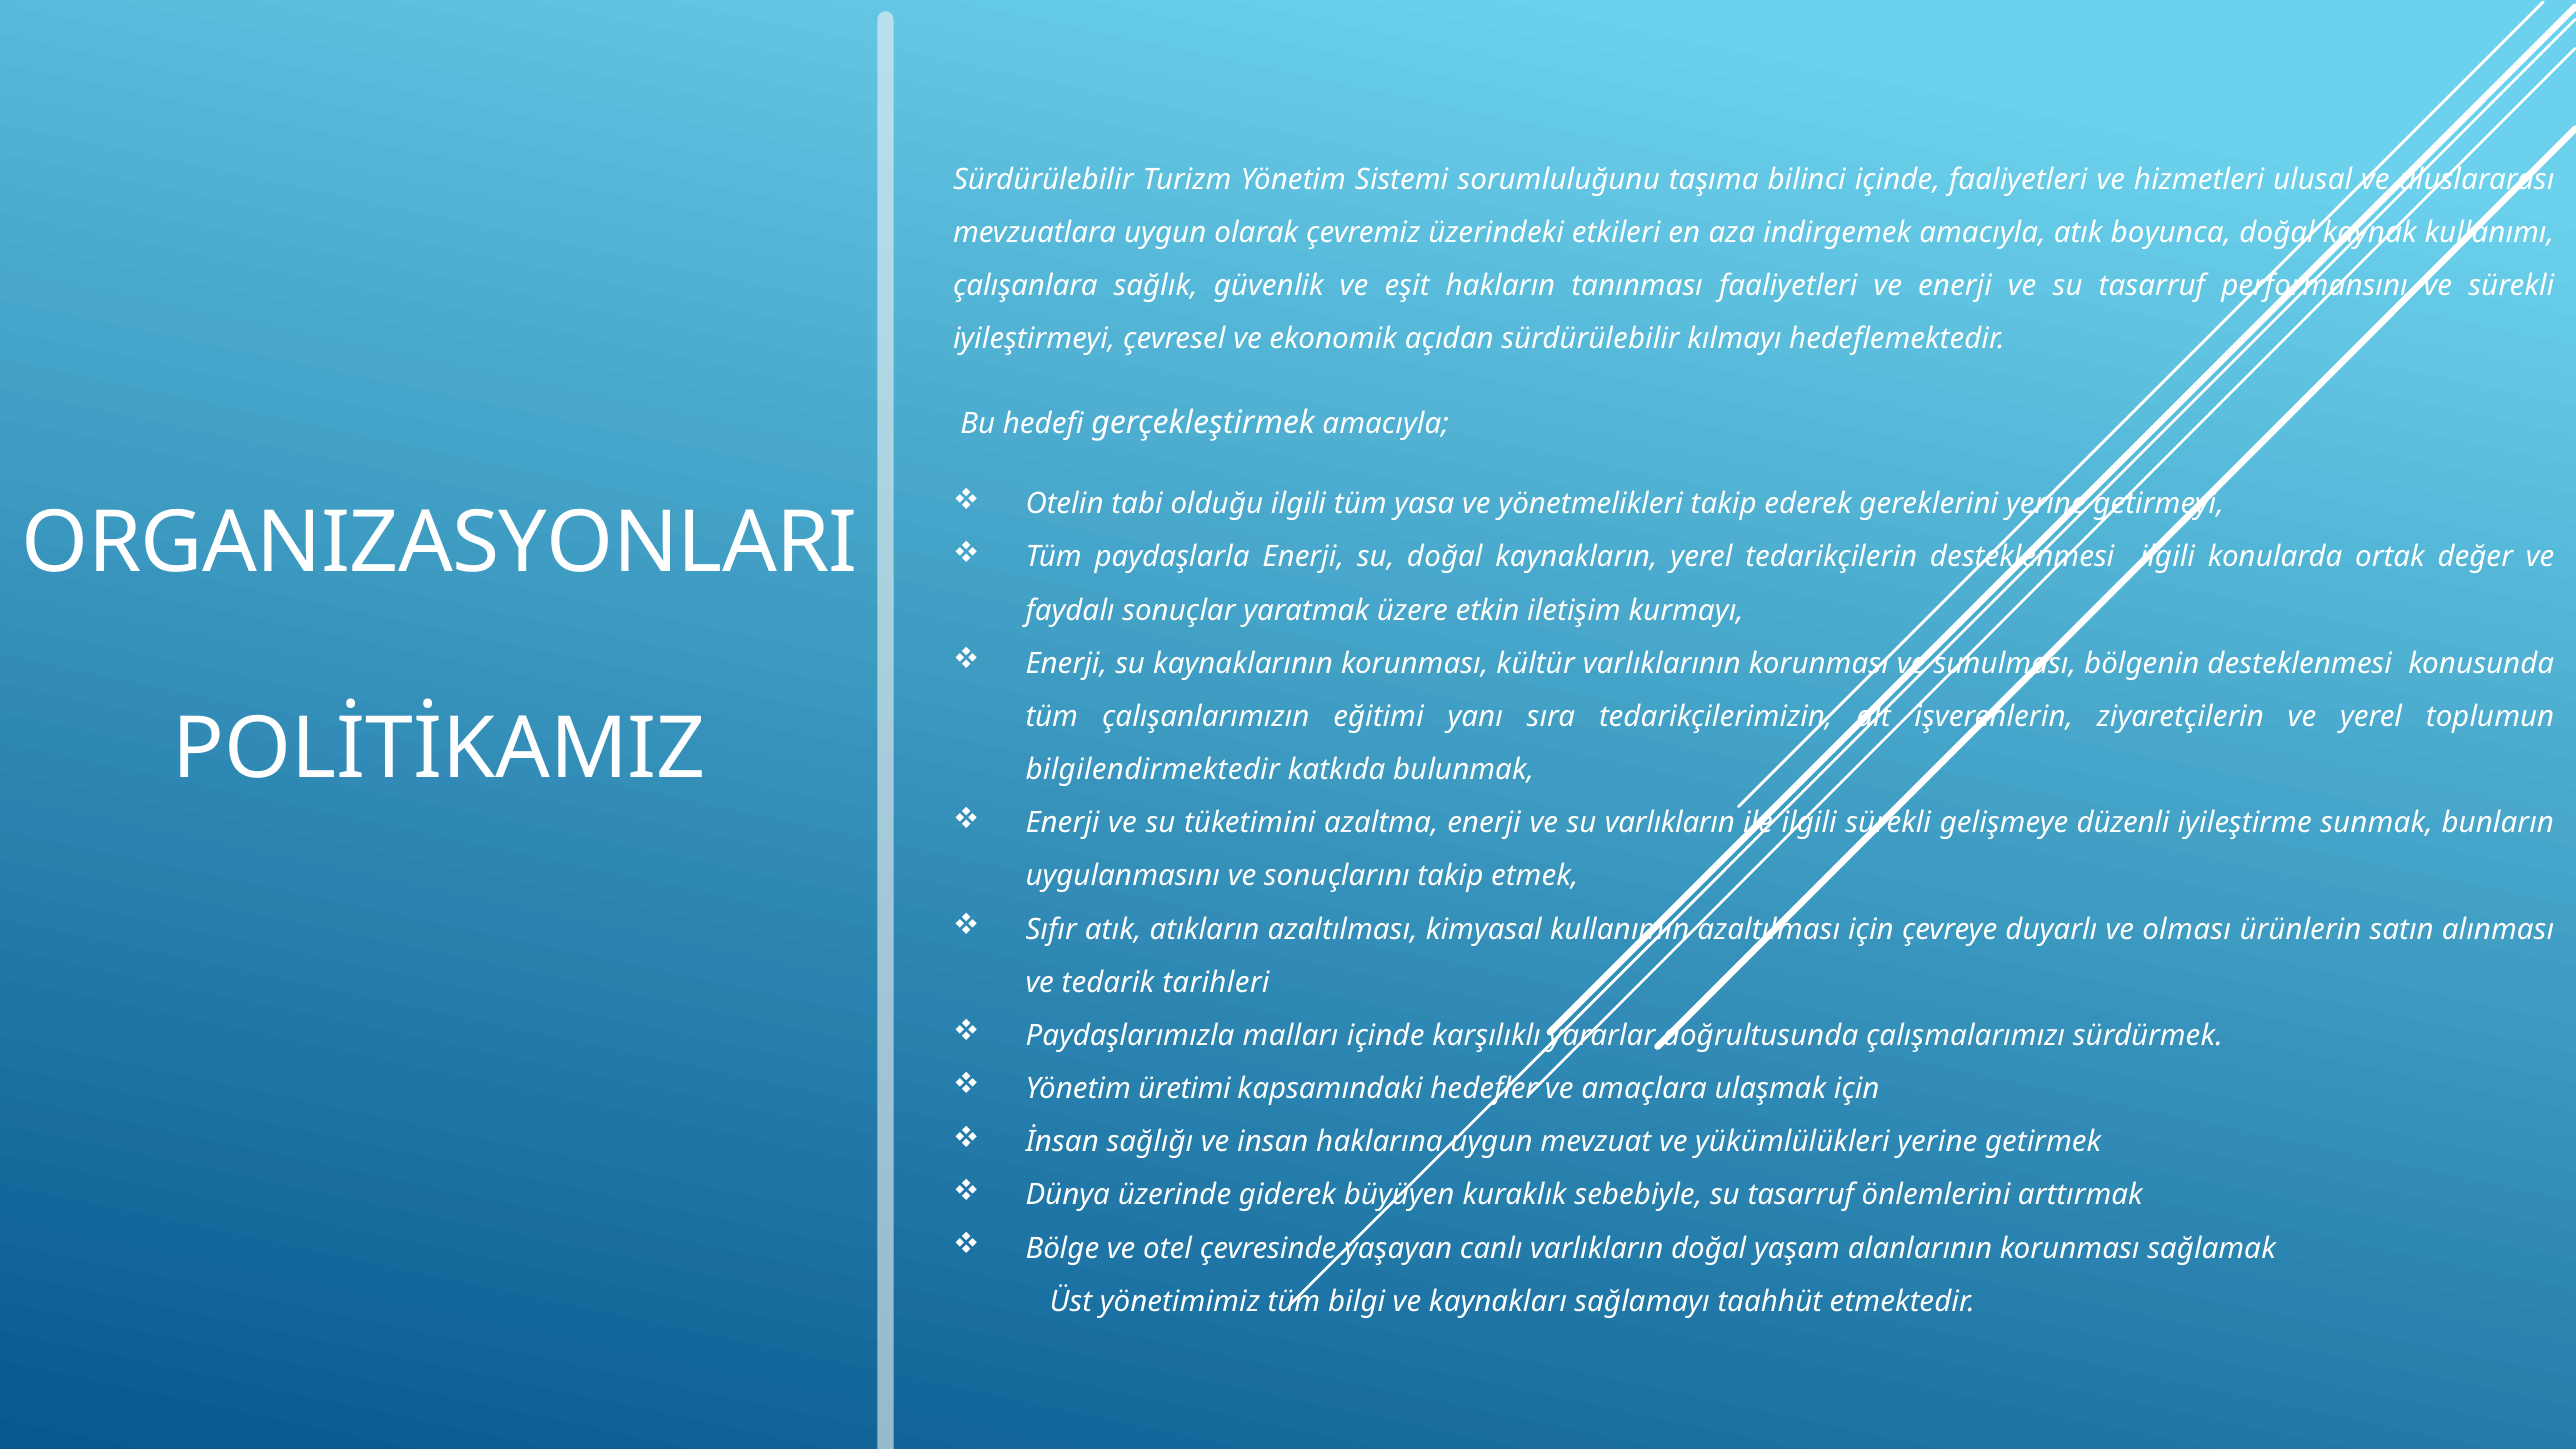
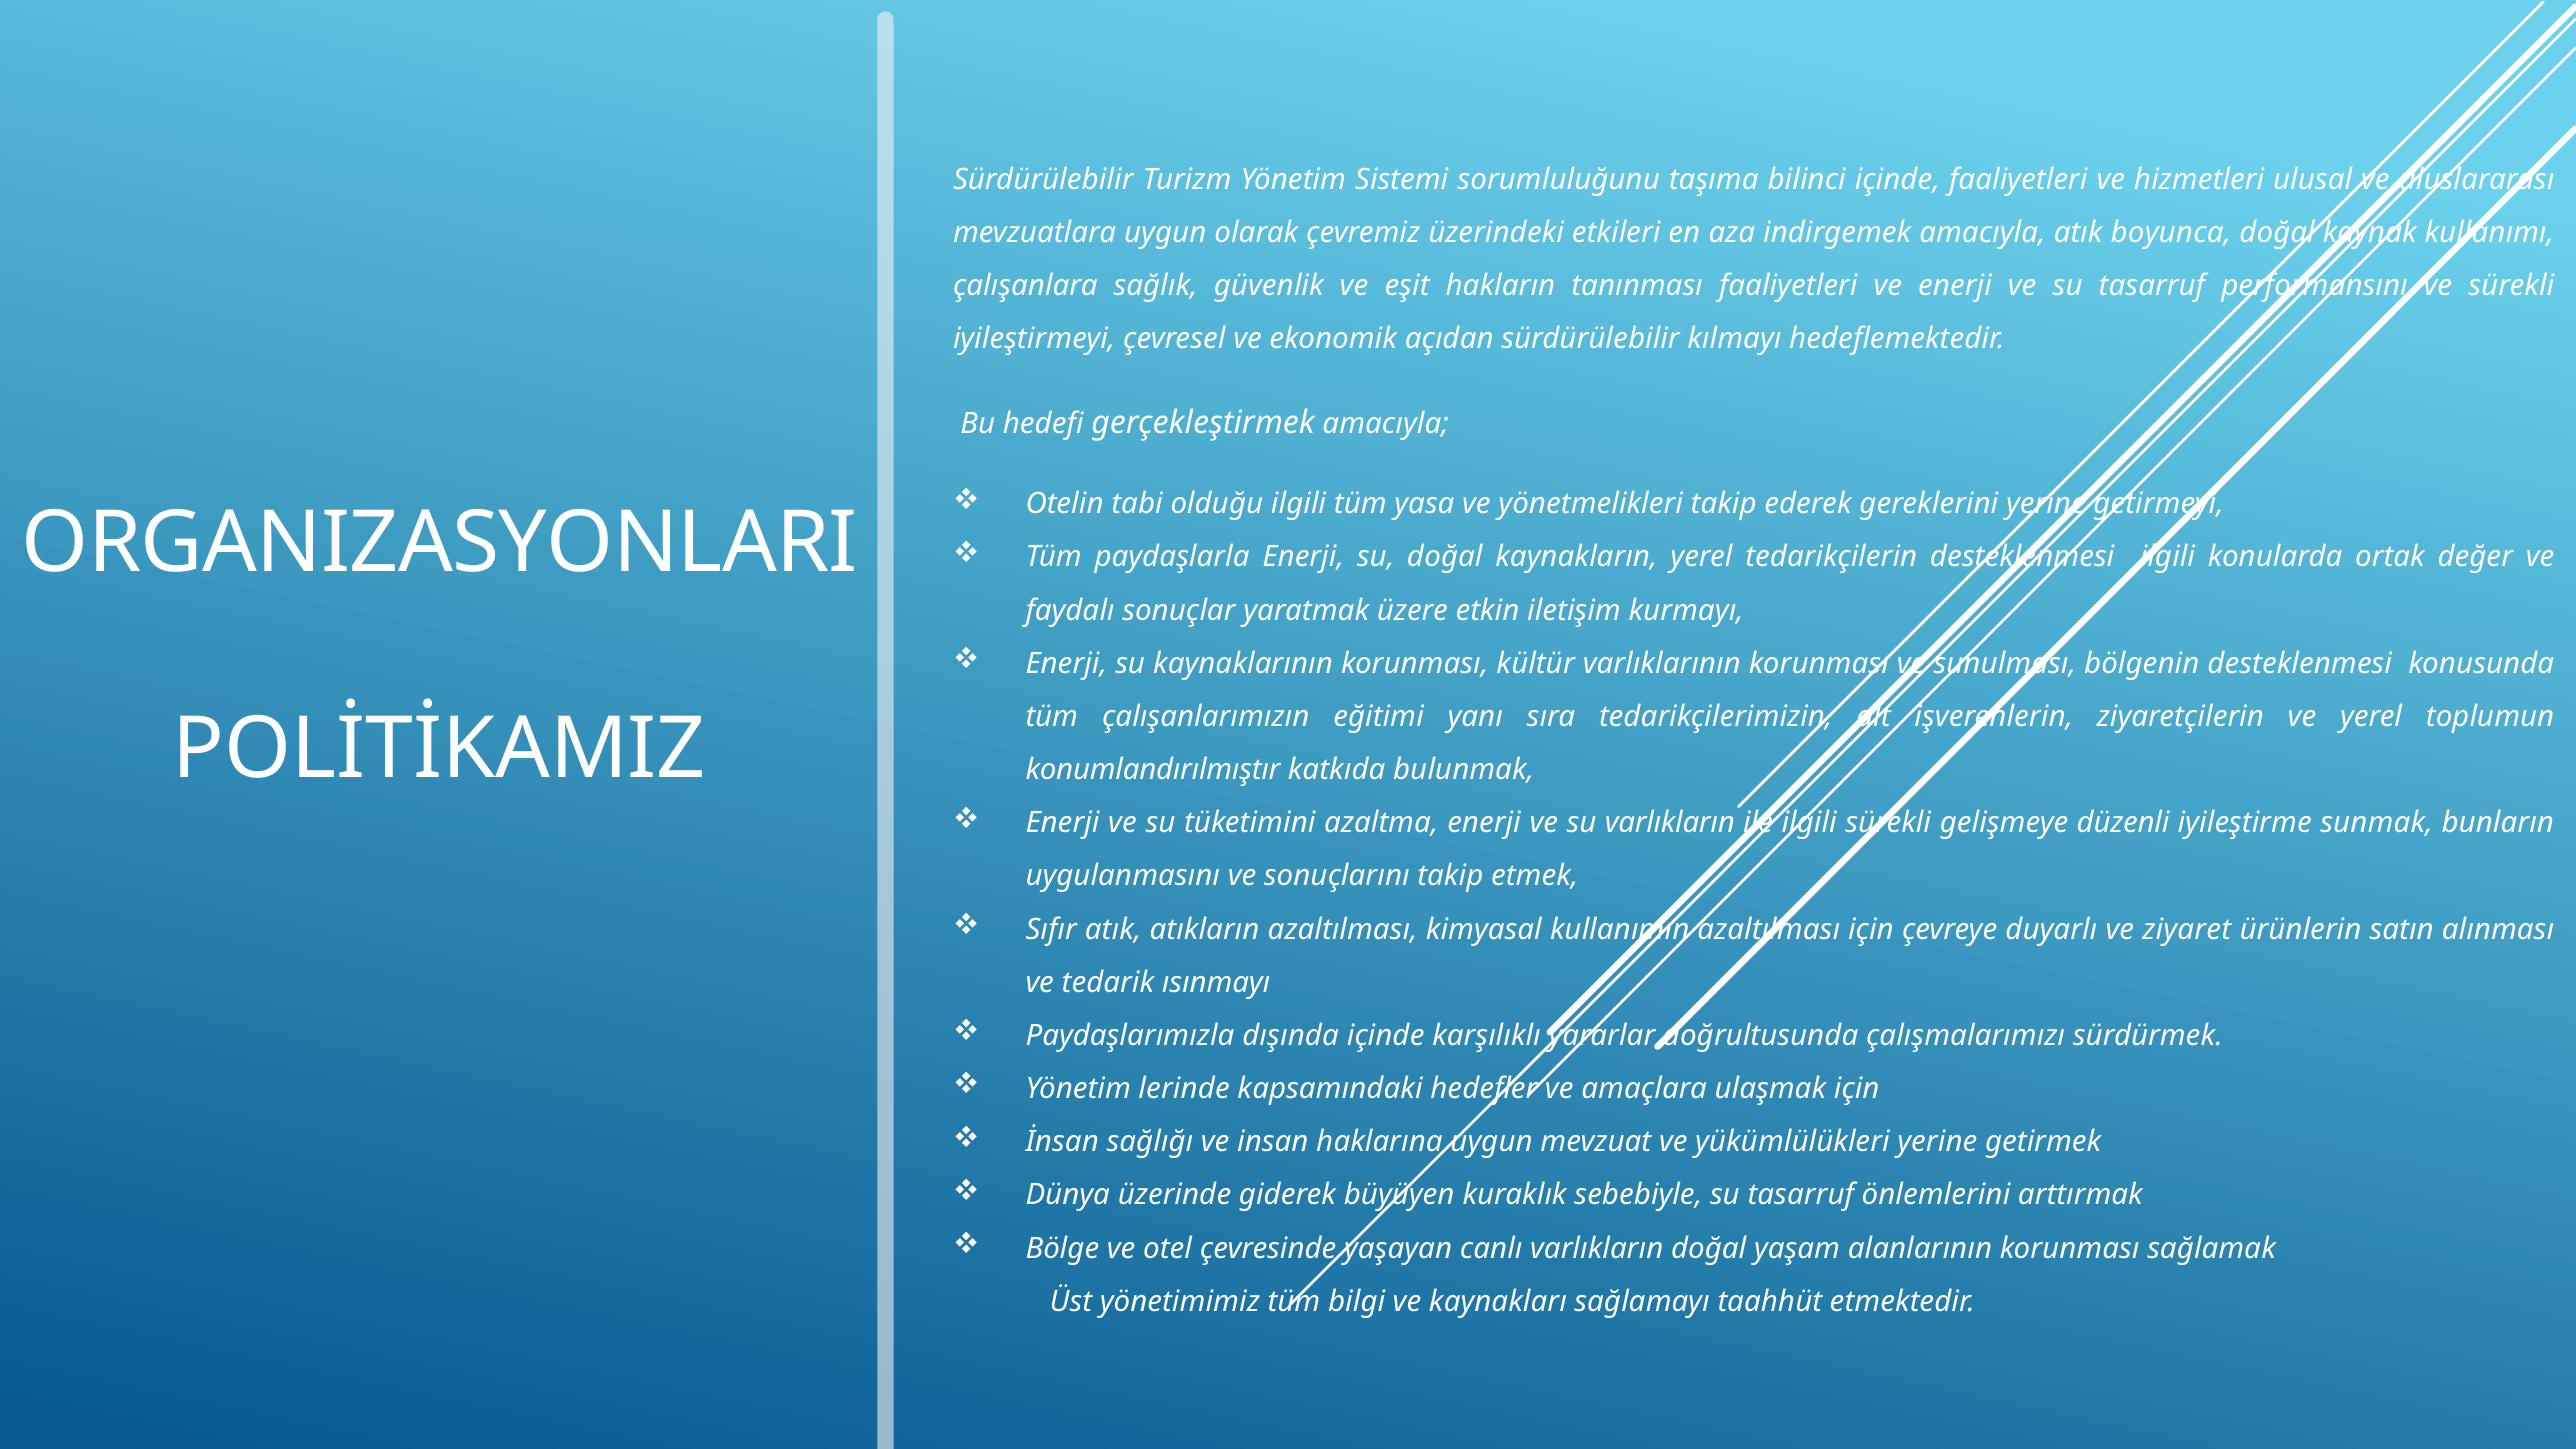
bilgilendirmektedir: bilgilendirmektedir -> konumlandırılmıştır (1153, 770)
olması: olması -> ziyaret (2187, 929)
tarihleri: tarihleri -> ısınmayı (1216, 983)
malları: malları -> dışında (1291, 1036)
üretimi: üretimi -> lerinde (1184, 1089)
